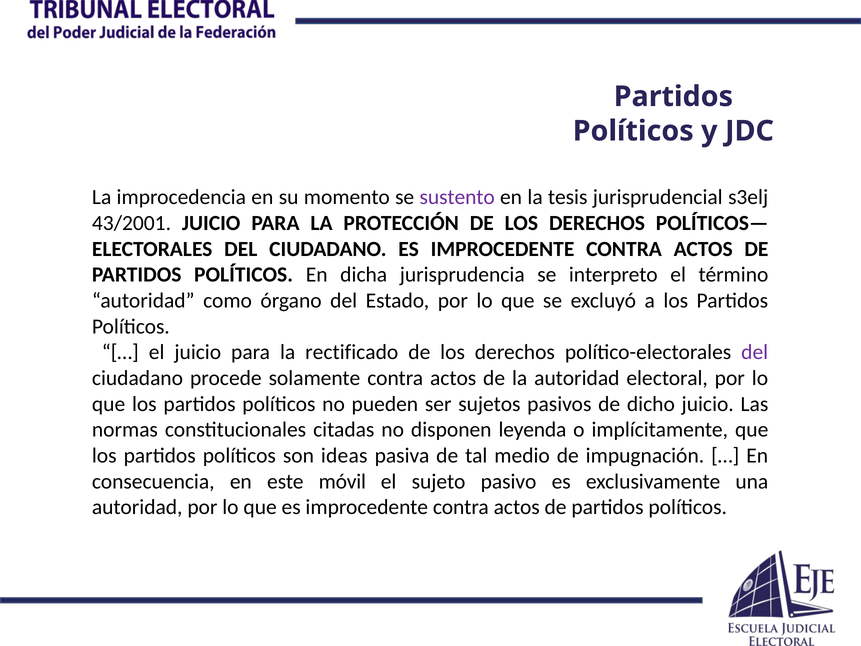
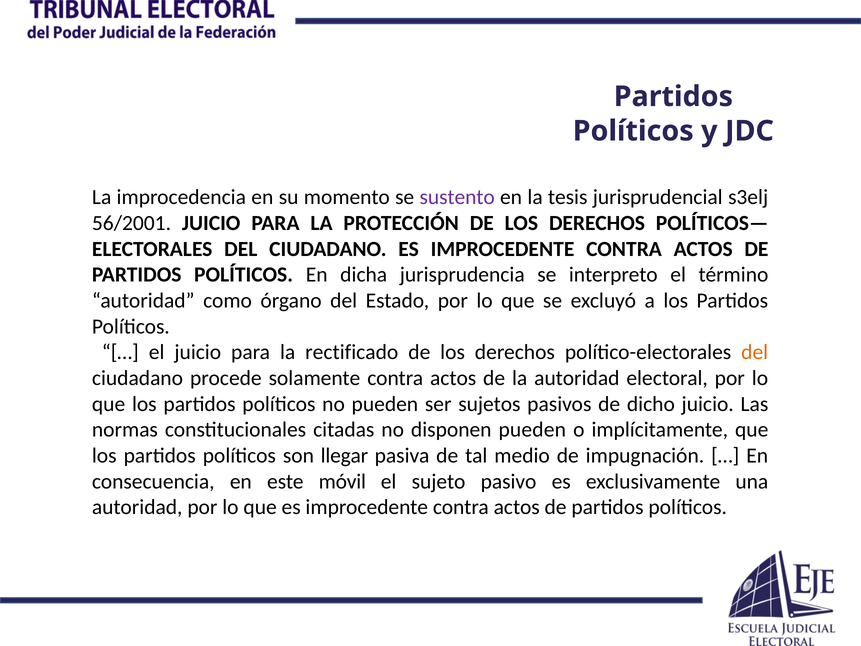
43/2001: 43/2001 -> 56/2001 (132, 223)
del colour: purple -> orange (755, 352)
disponen leyenda: leyenda -> pueden (532, 430)
ideas: ideas -> llegar (344, 456)
